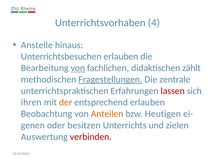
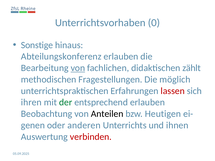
4: 4 -> 0 (154, 23)
Anstelle: Anstelle -> Sonstige (37, 45)
Unterrichtsbesuchen: Unterrichtsbesuchen -> Abteilungskonferenz (61, 57)
Fragestellungen underline: present -> none (110, 80)
zentrale: zentrale -> möglich (175, 80)
der colour: orange -> green (66, 103)
Anteilen colour: orange -> black (107, 114)
besitzen: besitzen -> anderen (84, 125)
zielen: zielen -> ihnen (177, 125)
